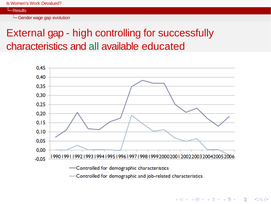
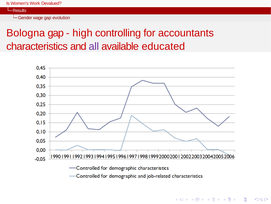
External: External -> Bologna (26, 33)
successfully: successfully -> accountants (186, 33)
all colour: green -> purple (94, 46)
